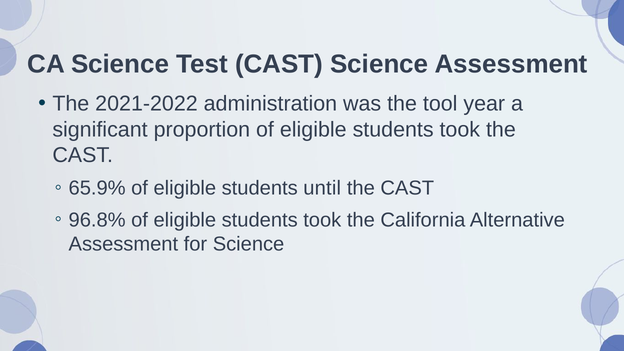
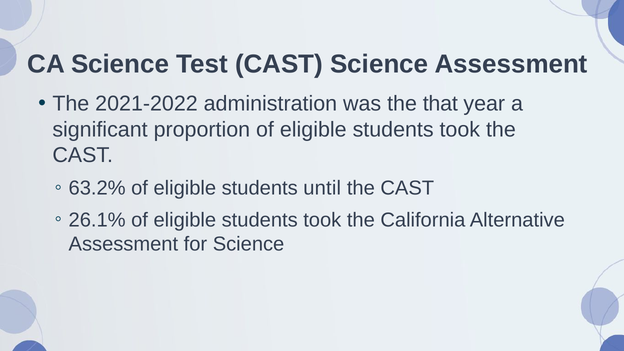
tool: tool -> that (440, 104)
65.9%: 65.9% -> 63.2% (97, 188)
96.8%: 96.8% -> 26.1% (97, 220)
